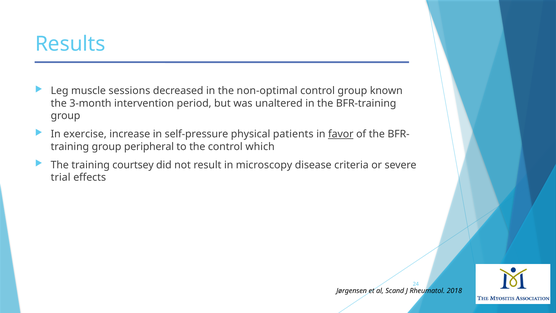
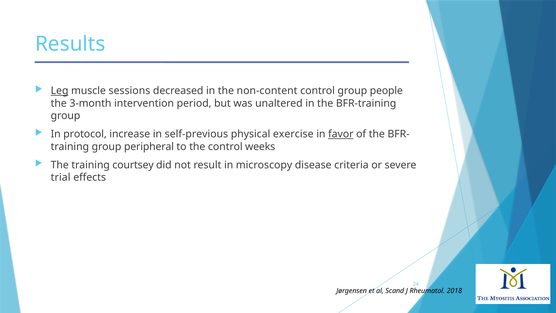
Leg underline: none -> present (60, 91)
non-optimal: non-optimal -> non-content (267, 91)
known: known -> people (386, 91)
exercise: exercise -> protocol (85, 134)
self-pressure: self-pressure -> self-previous (196, 134)
patients: patients -> exercise (293, 134)
which: which -> weeks (260, 147)
